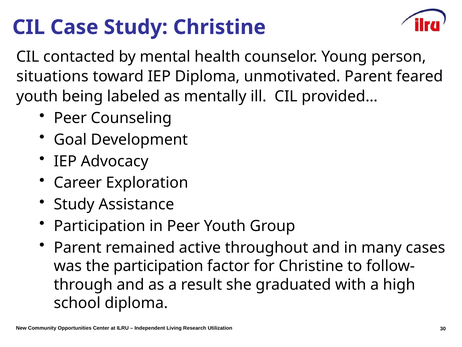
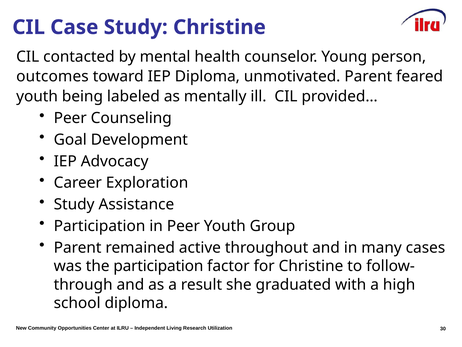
situations: situations -> outcomes (52, 76)
